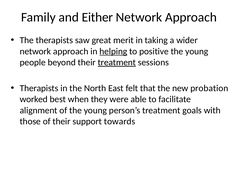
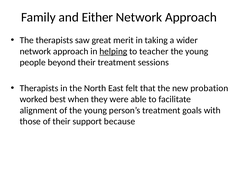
positive: positive -> teacher (154, 51)
treatment underline: present -> none (117, 63)
towards: towards -> because (120, 122)
